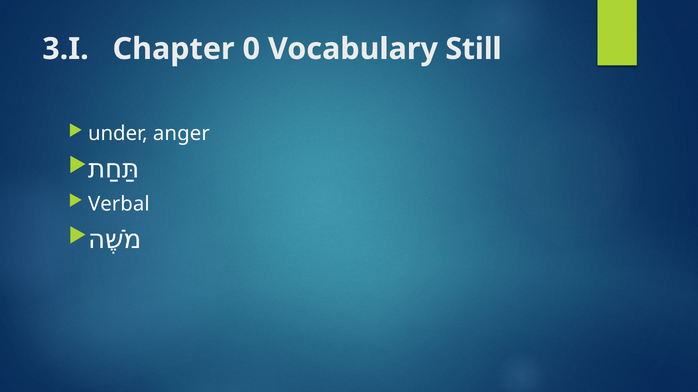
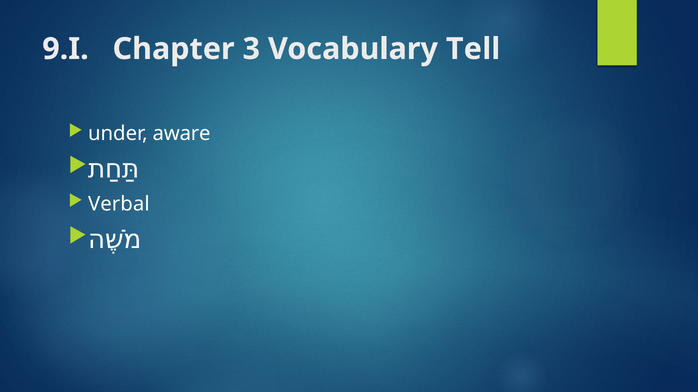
3.I: 3.I -> 9.I (65, 49)
0: 0 -> 3 (251, 49)
Still: Still -> Tell (473, 49)
anger: anger -> aware (182, 134)
